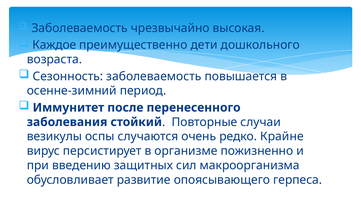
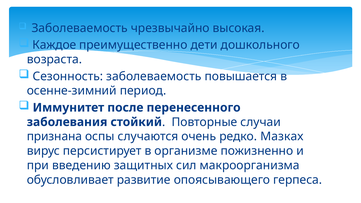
везикулы: везикулы -> признана (54, 137)
Крайне: Крайне -> Мазках (282, 137)
